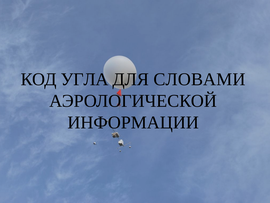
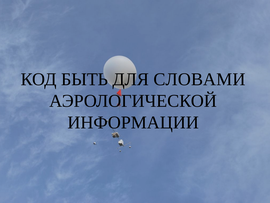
УГЛА: УГЛА -> БЫТЬ (85, 79)
